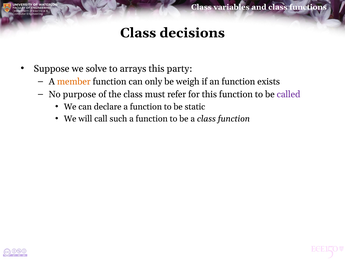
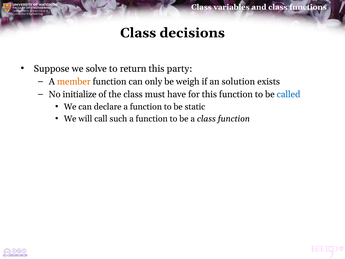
arrays: arrays -> return (133, 69)
an function: function -> solution (238, 82)
purpose: purpose -> initialize (80, 94)
refer: refer -> have (177, 94)
called colour: purple -> blue (289, 94)
